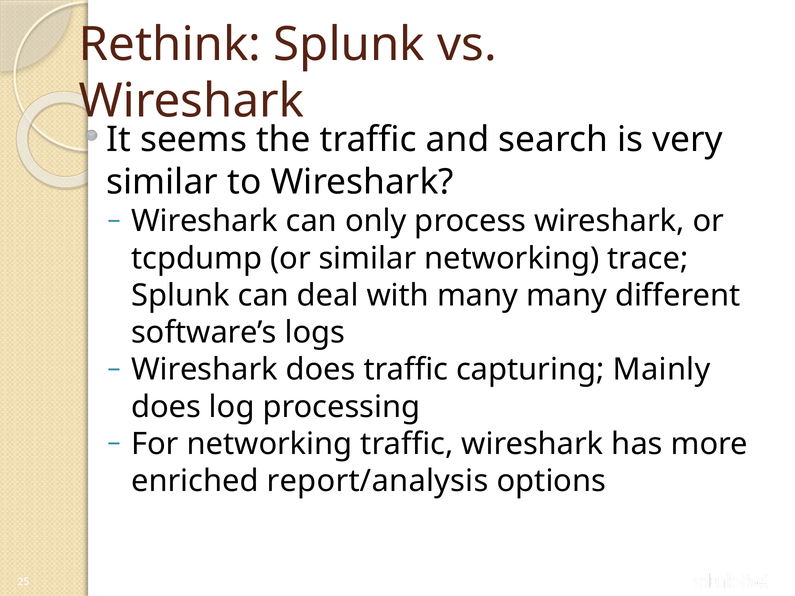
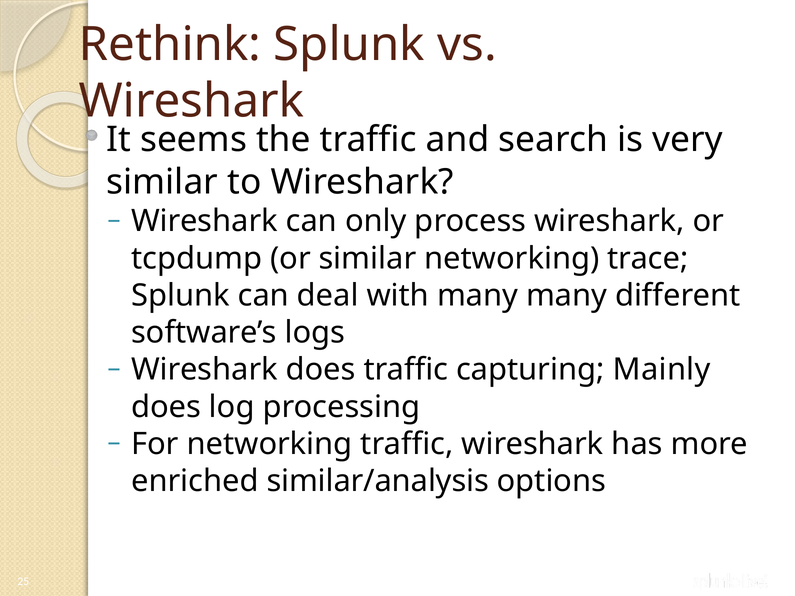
report/analysis: report/analysis -> similar/analysis (378, 481)
